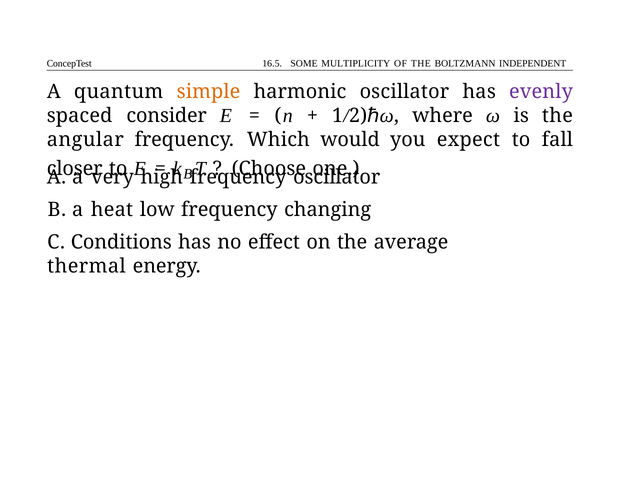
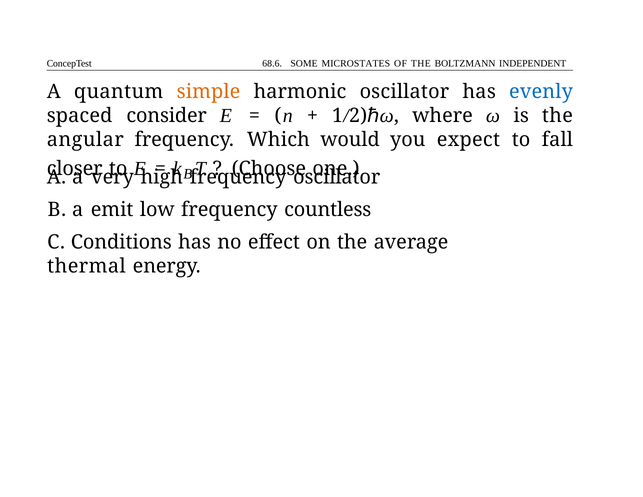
16.5: 16.5 -> 68.6 (272, 63)
MULTIPLICITY: MULTIPLICITY -> MICROSTATES (356, 63)
evenly colour: purple -> blue (541, 91)
heat: heat -> emit (112, 210)
changing: changing -> countless (328, 210)
